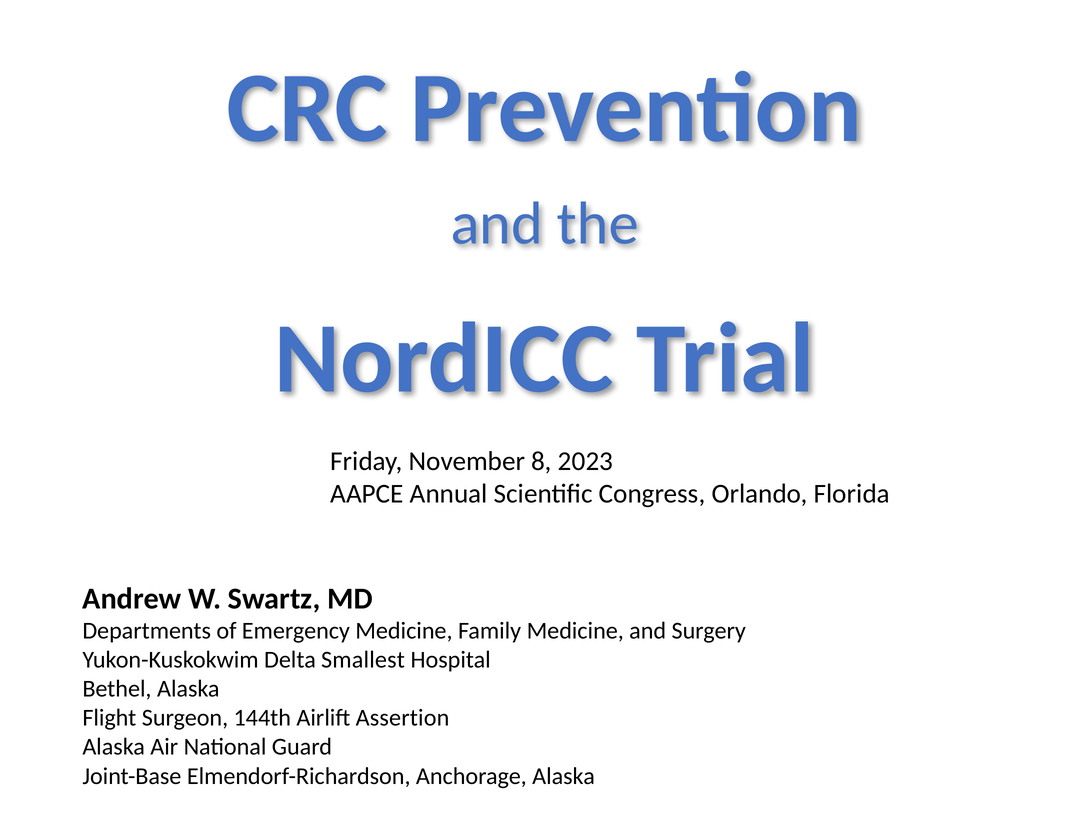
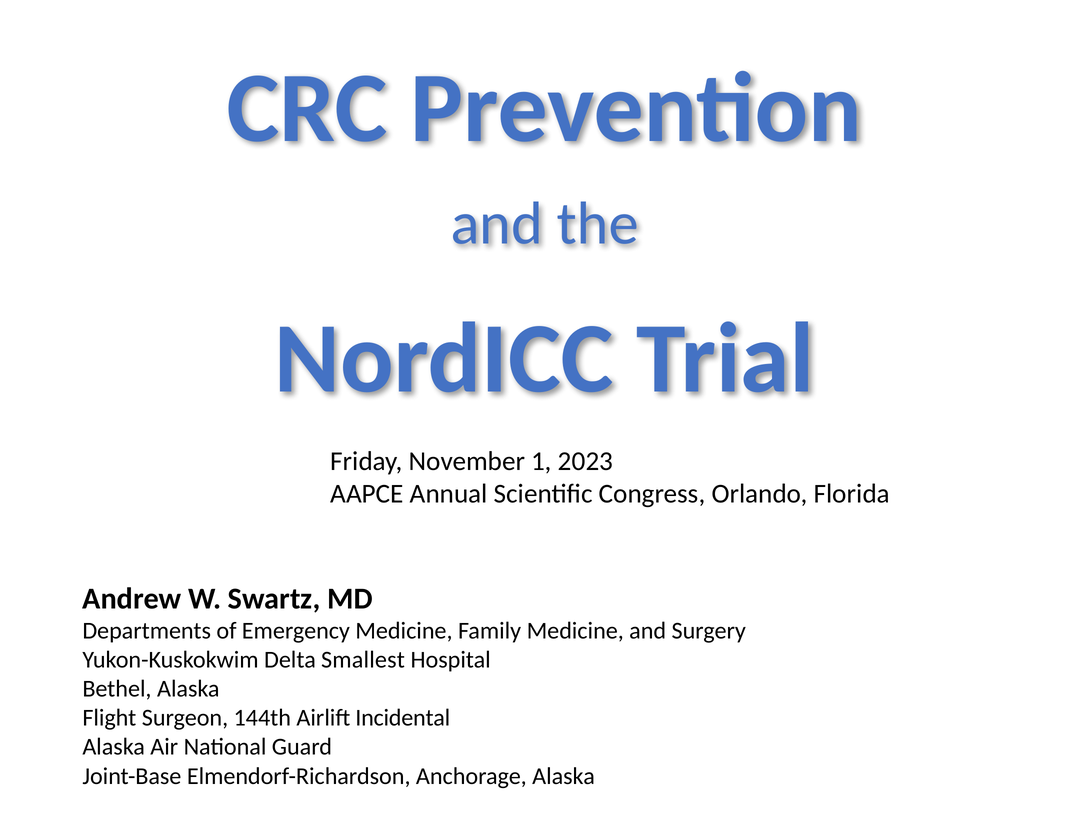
8: 8 -> 1 (541, 461)
Assertion: Assertion -> Incidental (403, 718)
